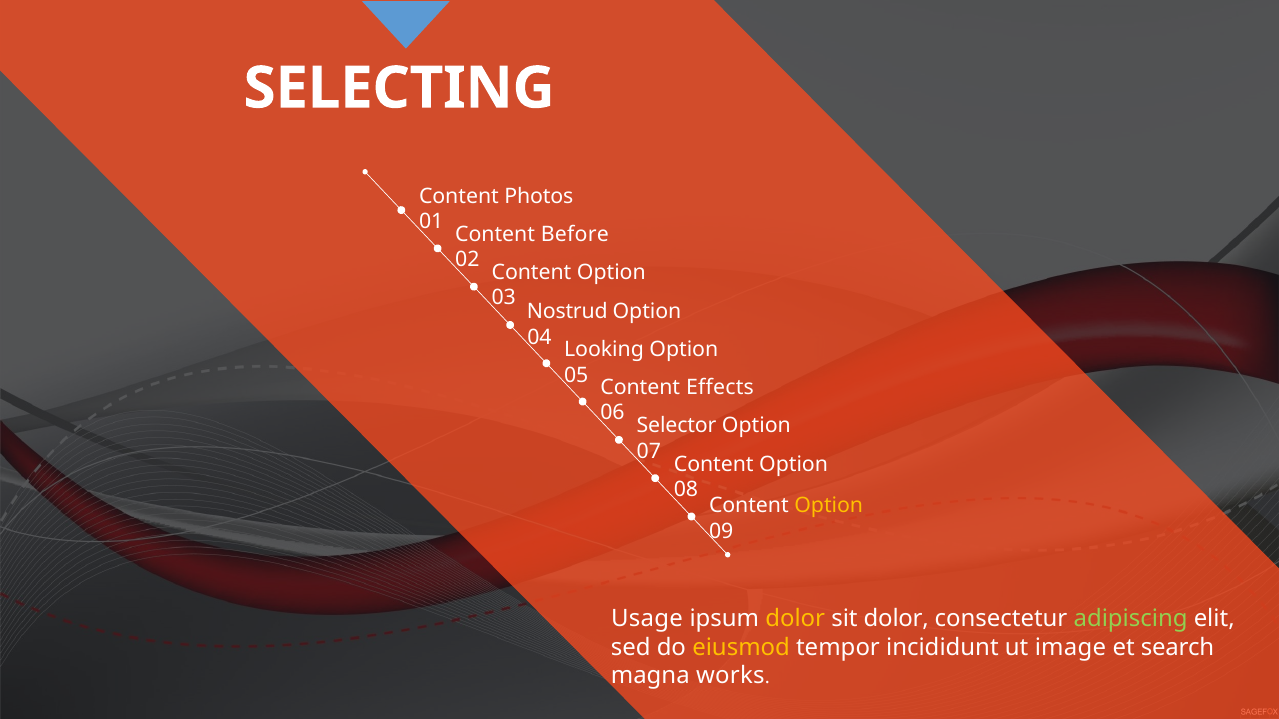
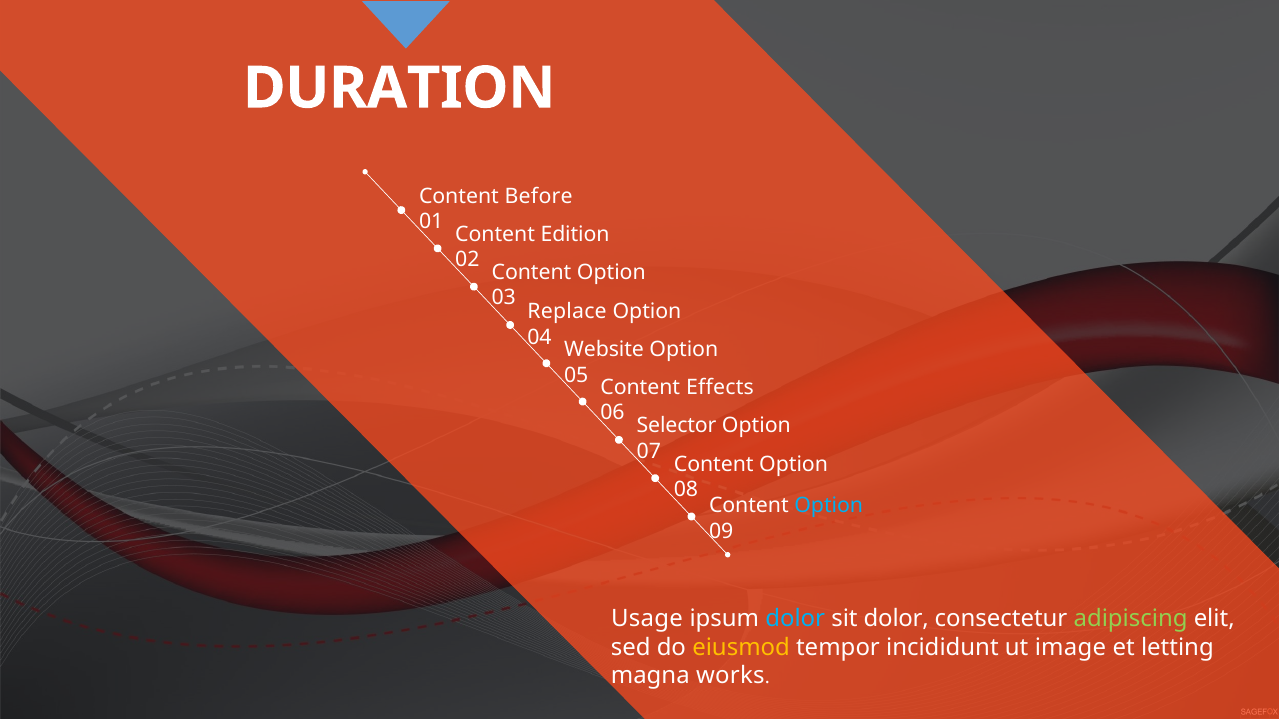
SELECTING: SELECTING -> DURATION (399, 88)
Photos: Photos -> Before (539, 196)
Before: Before -> Edition (575, 234)
Nostrud: Nostrud -> Replace (567, 312)
Looking: Looking -> Website (604, 350)
Option colour: yellow -> light blue (829, 506)
dolor colour: yellow -> light blue (795, 619)
search: search -> letting (1177, 648)
